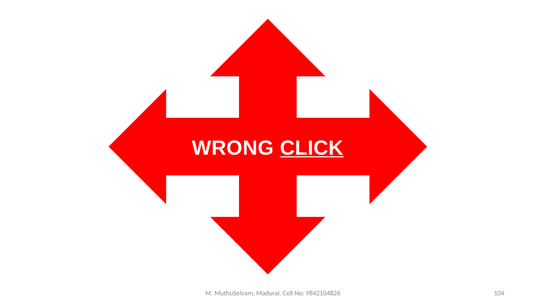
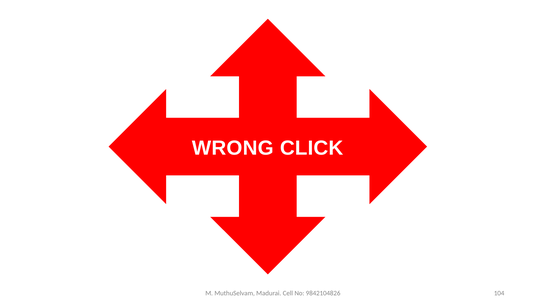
CLICK underline: present -> none (312, 148)
